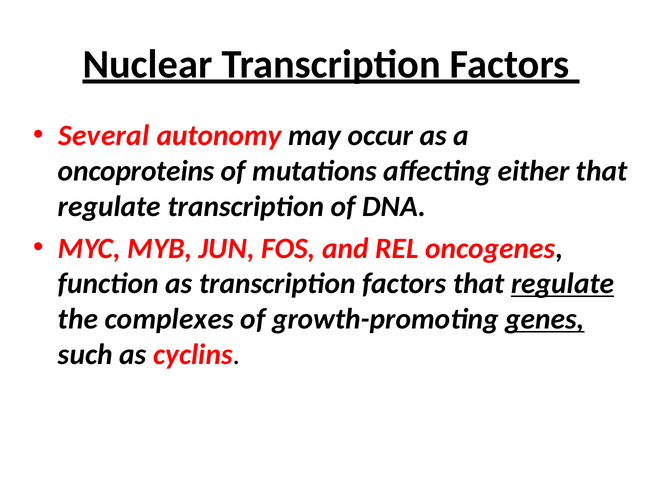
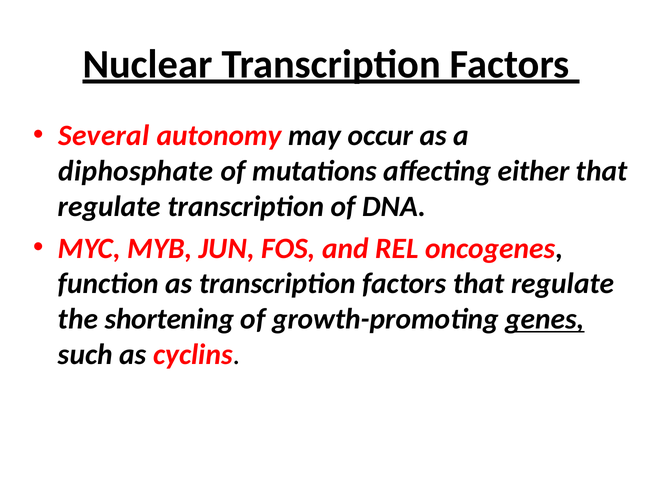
oncoproteins: oncoproteins -> diphosphate (136, 171)
regulate underline: present -> none (563, 283)
complexes: complexes -> shortening (169, 319)
